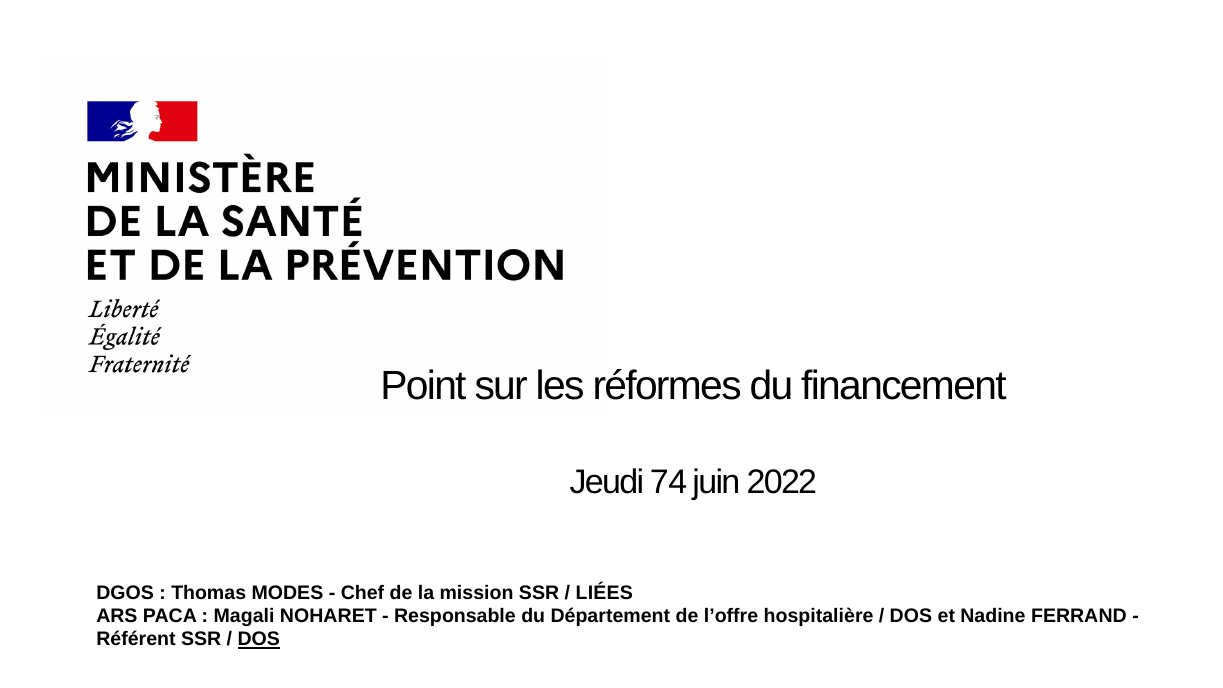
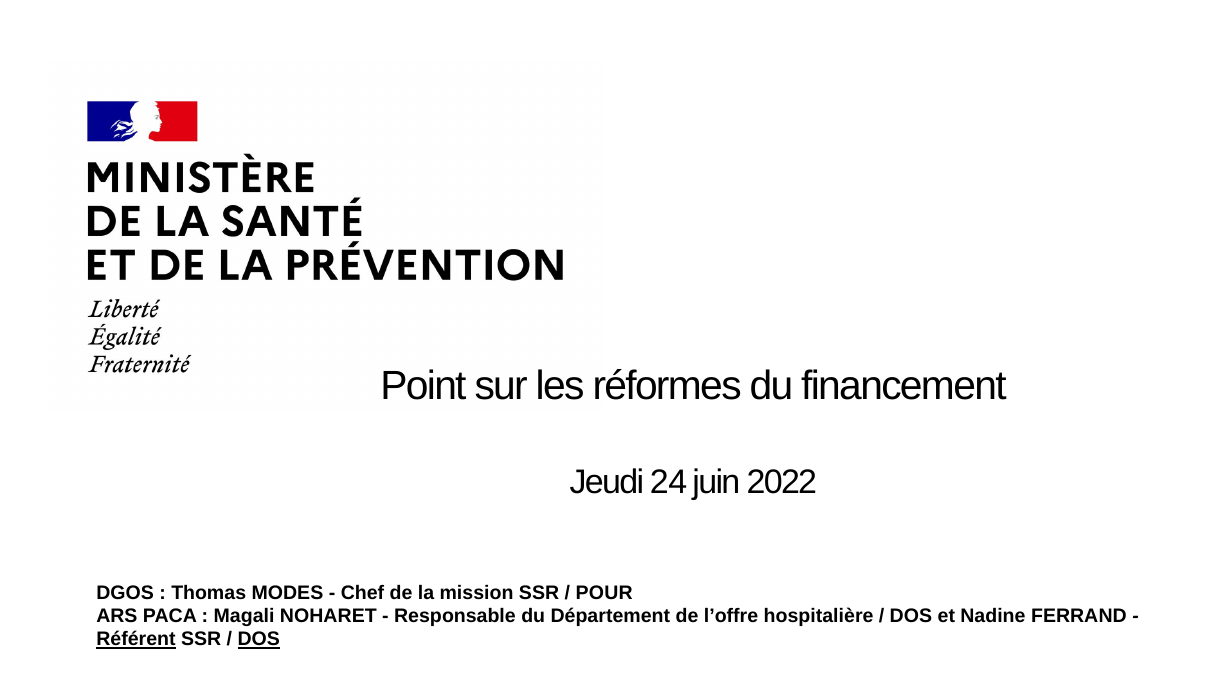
74: 74 -> 24 (669, 482)
LIÉES: LIÉES -> POUR (604, 593)
Référent underline: none -> present (136, 639)
